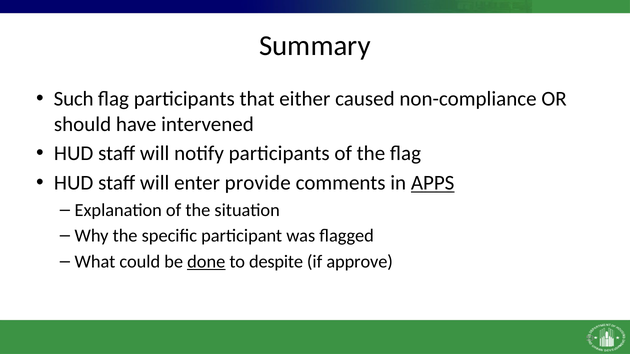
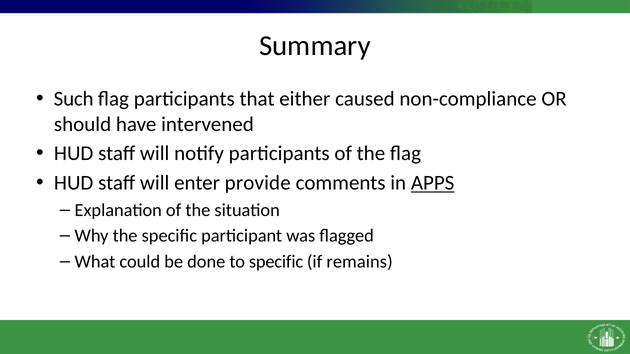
done underline: present -> none (206, 262)
to despite: despite -> specific (276, 262)
approve: approve -> remains (360, 262)
